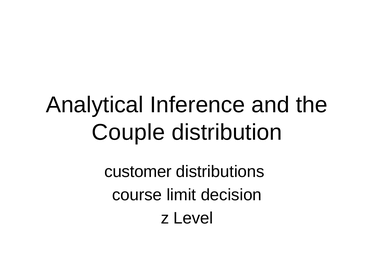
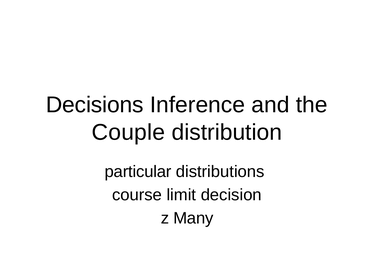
Analytical: Analytical -> Decisions (95, 105)
customer: customer -> particular (138, 172)
Level: Level -> Many (193, 219)
